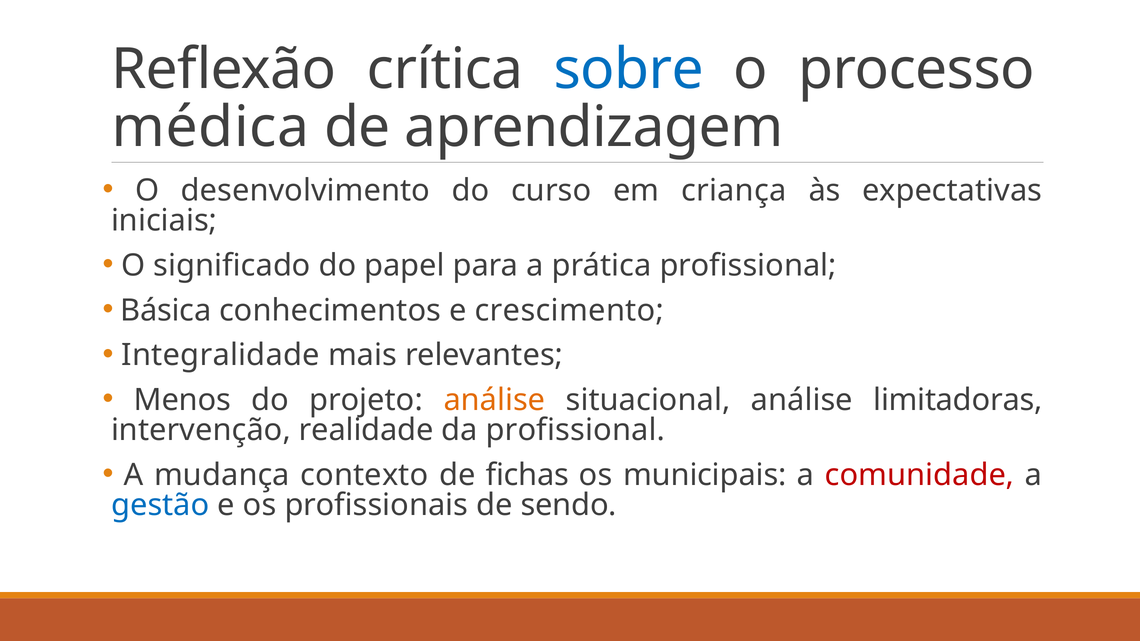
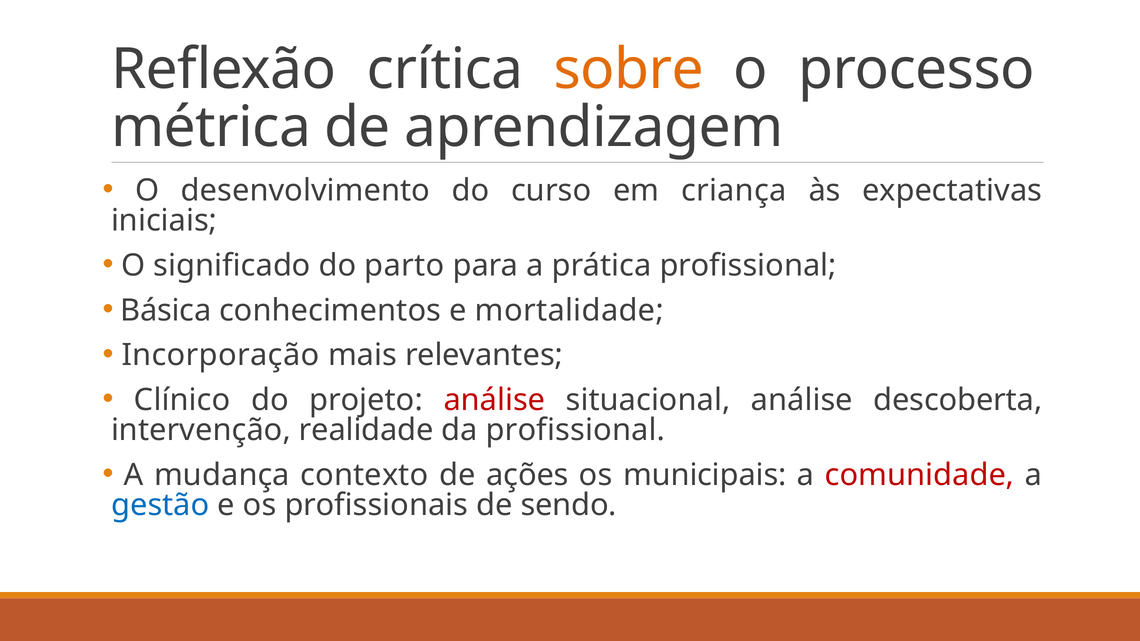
sobre colour: blue -> orange (629, 70)
médica: médica -> métrica (211, 128)
papel: papel -> parto (404, 266)
crescimento: crescimento -> mortalidade (569, 310)
Integralidade: Integralidade -> Incorporação (221, 355)
Menos: Menos -> Clínico (182, 400)
análise colour: orange -> red (494, 400)
limitadoras: limitadoras -> descoberta (958, 400)
fichas: fichas -> ações (527, 475)
